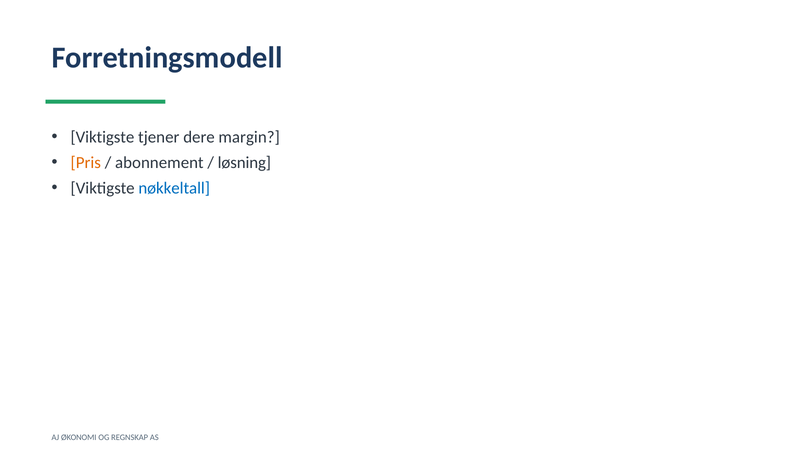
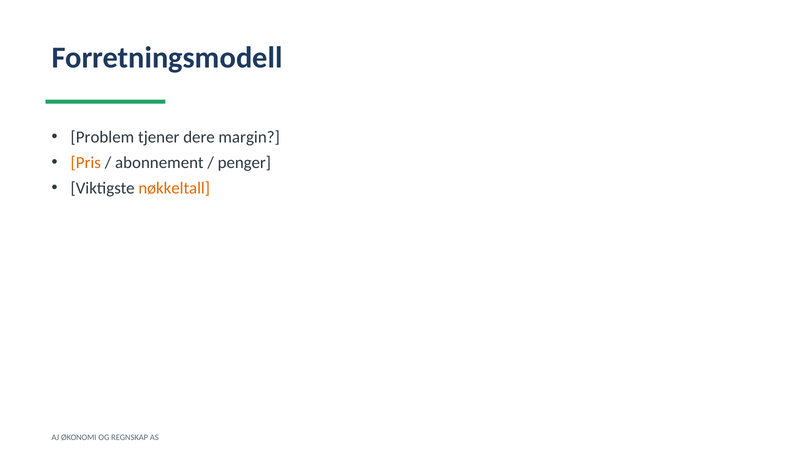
Viktigste: Viktigste -> Problem (102, 137)
løsning: løsning -> penger (244, 163)
nøkkeltall colour: blue -> orange (174, 188)
